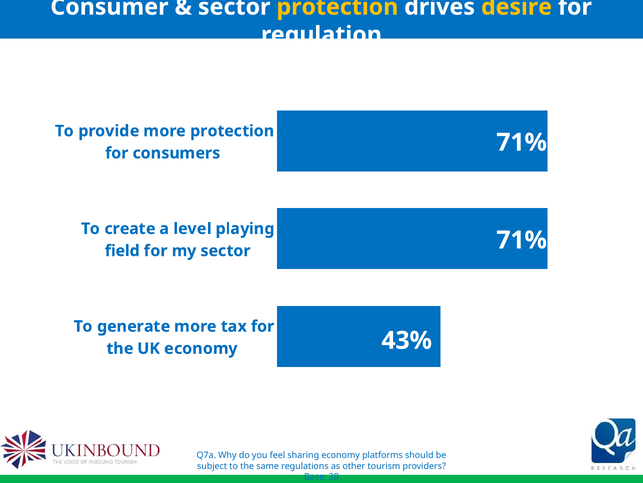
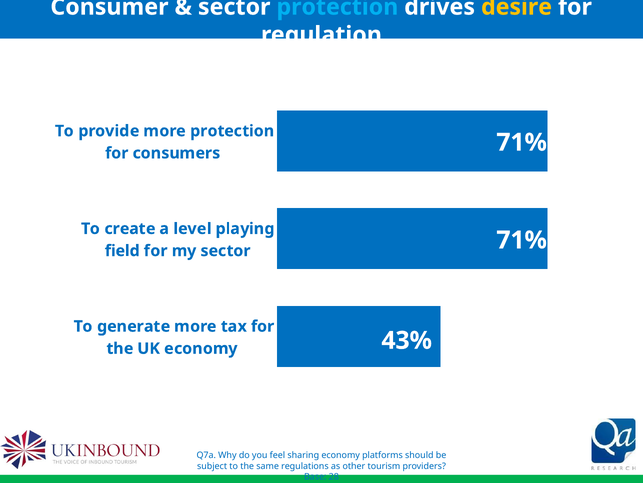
protection colour: yellow -> light blue (337, 7)
